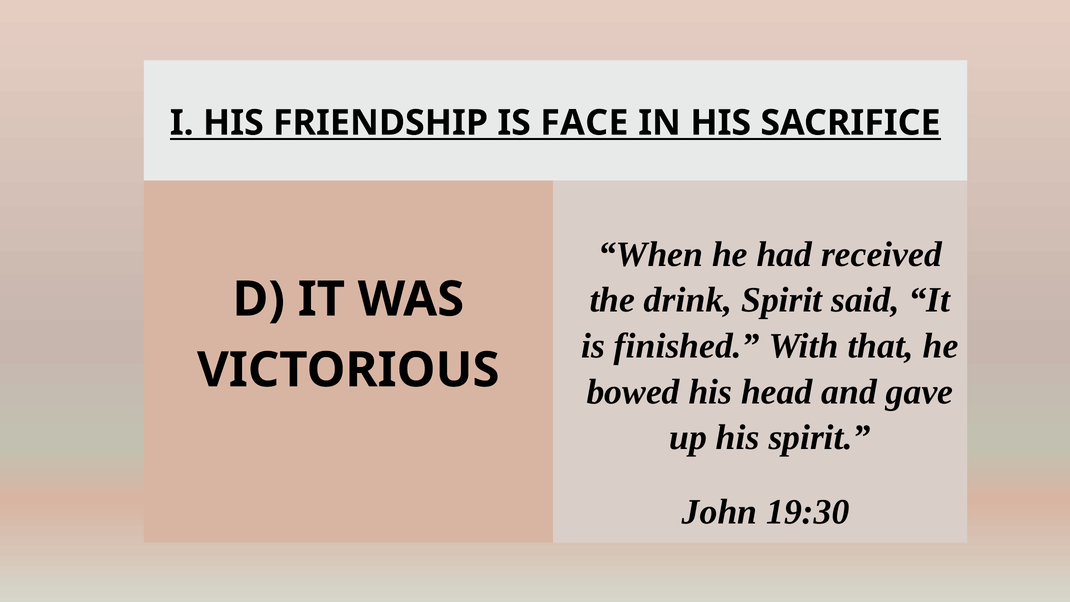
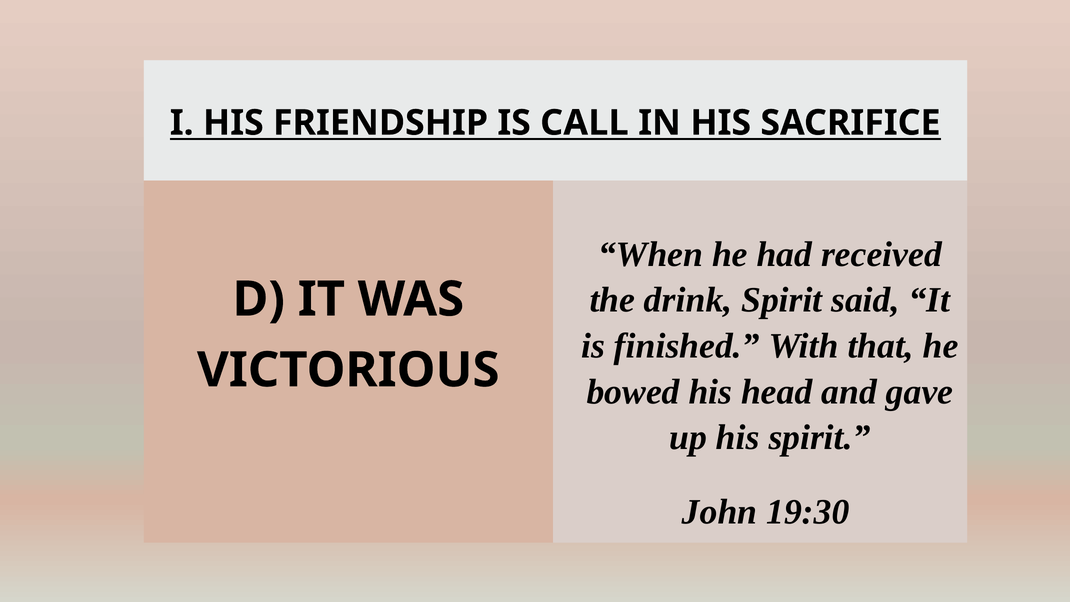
FACE: FACE -> CALL (584, 123)
